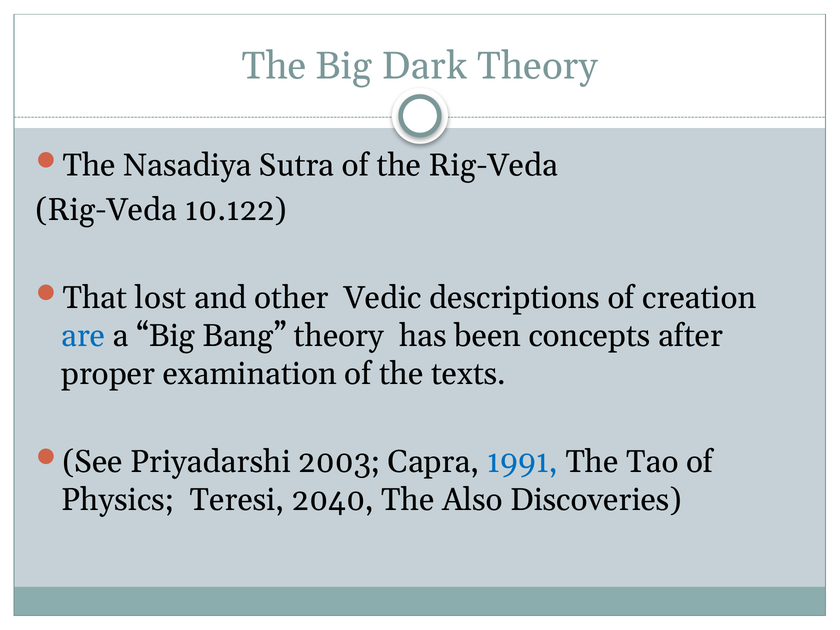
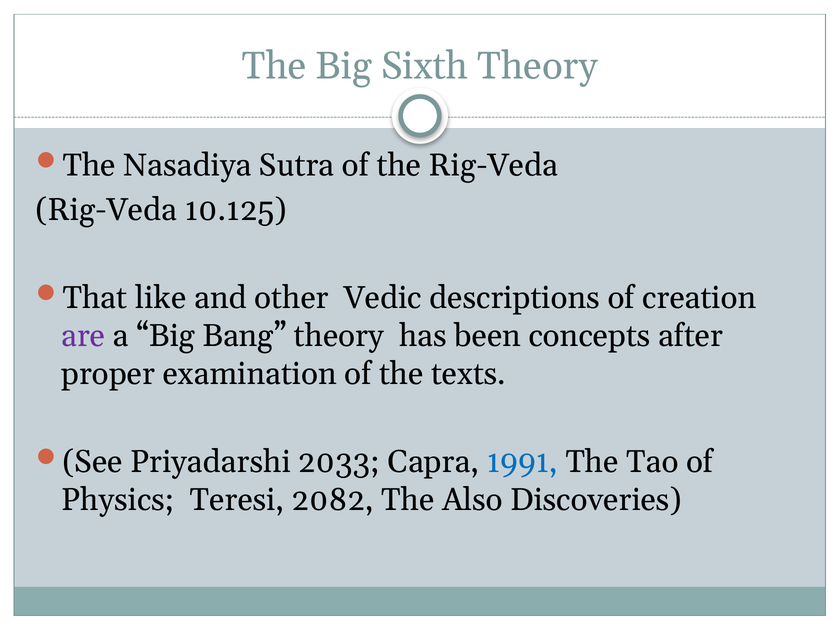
Dark: Dark -> Sixth (425, 66)
10.122: 10.122 -> 10.125 (236, 210)
lost: lost -> like (161, 298)
are colour: blue -> purple (83, 336)
2003: 2003 -> 2033 (339, 462)
2040: 2040 -> 2082 (333, 500)
